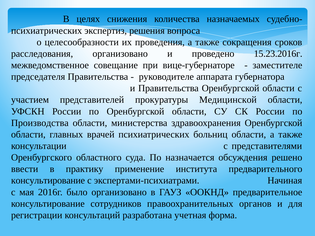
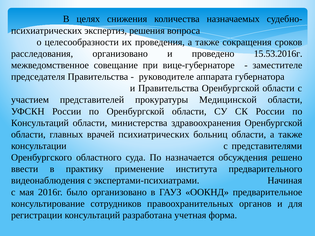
15.23.2016г: 15.23.2016г -> 15.53.2016г (278, 54)
Производства: Производства -> Консультаций (40, 123)
консультирование: консультирование -> видеонаблюдения (48, 181)
